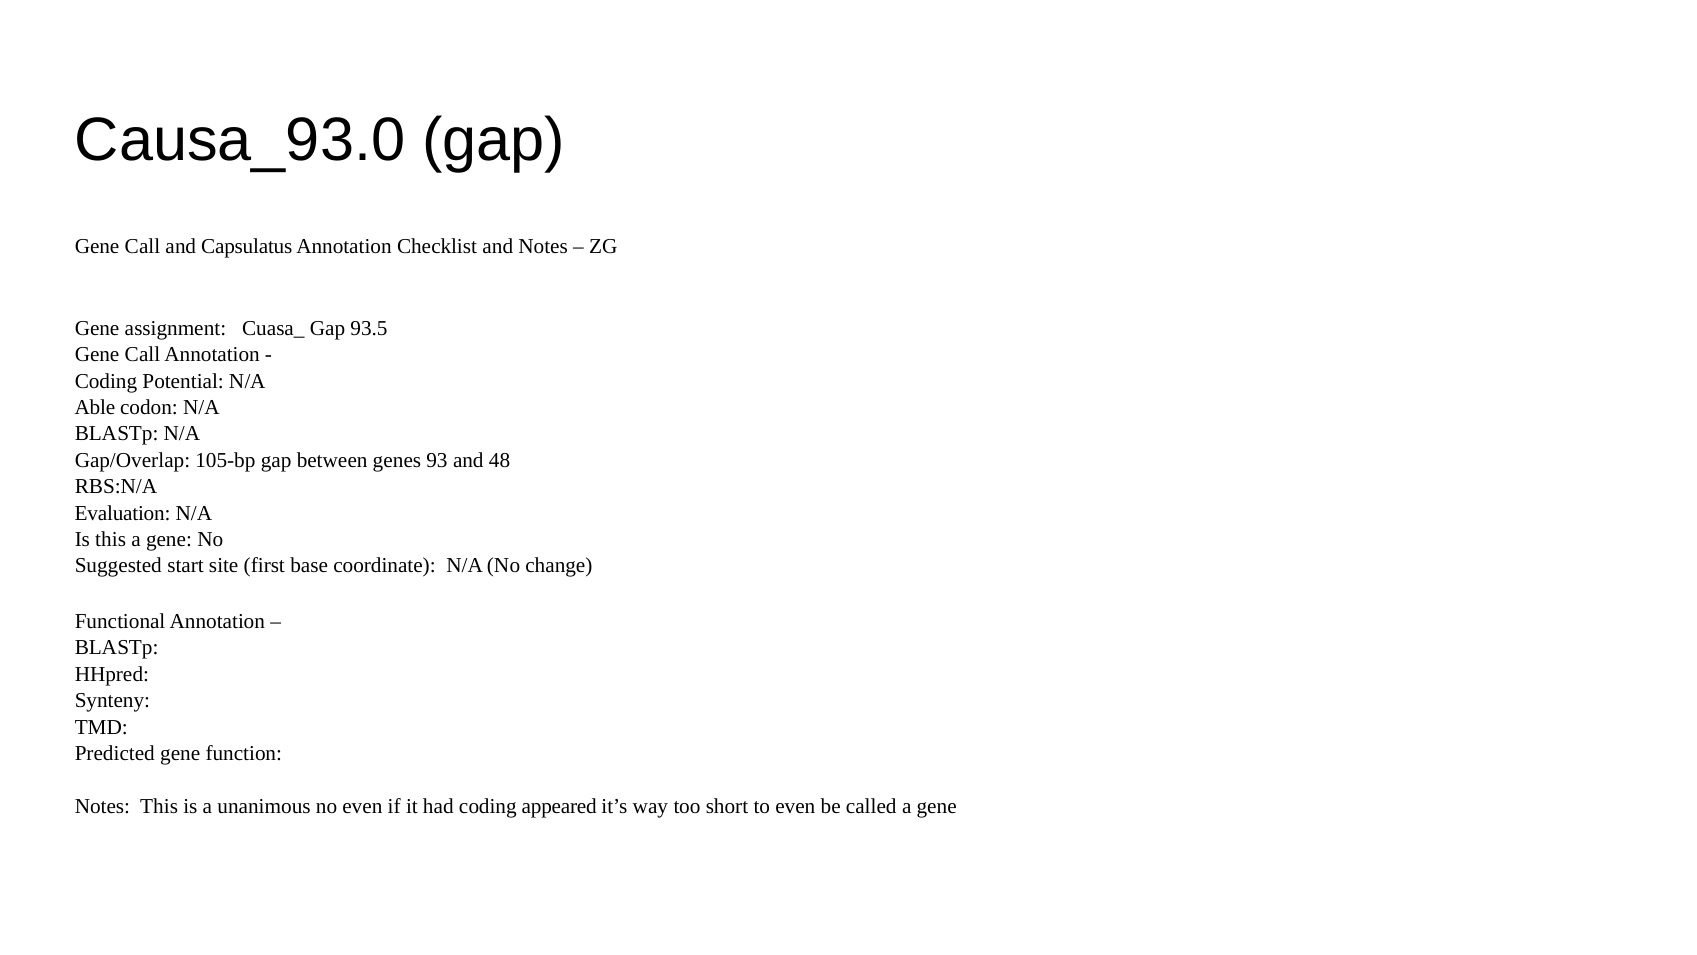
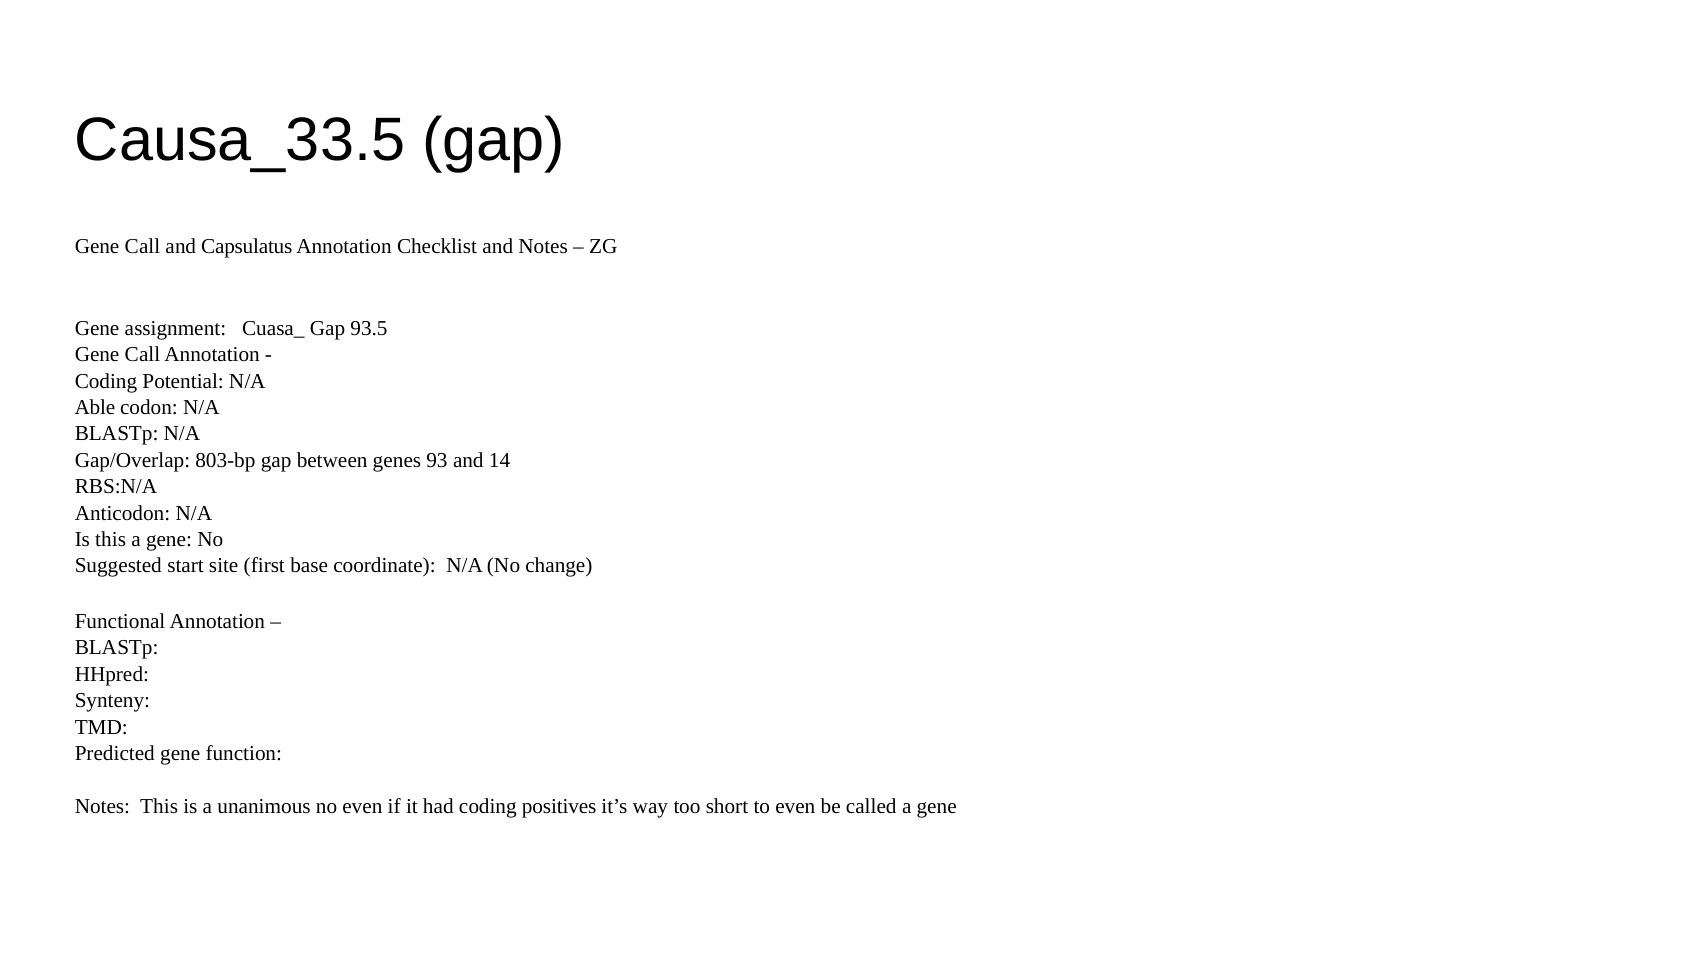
Causa_93.0: Causa_93.0 -> Causa_33.5 (240, 141)
105-bp: 105-bp -> 803-bp (225, 460)
48: 48 -> 14 (500, 460)
Evaluation: Evaluation -> Anticodon (122, 513)
appeared: appeared -> positives (559, 806)
